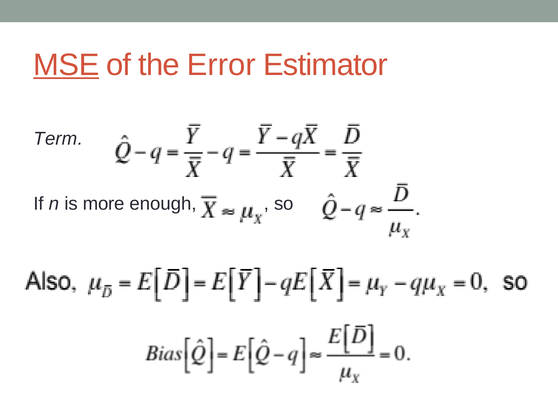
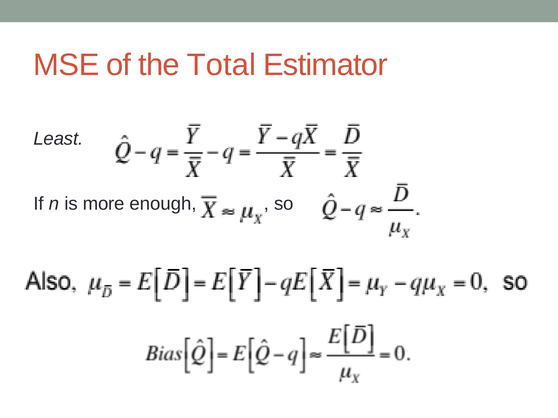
MSE underline: present -> none (66, 65)
Error: Error -> Total (221, 65)
Term: Term -> Least (58, 139)
